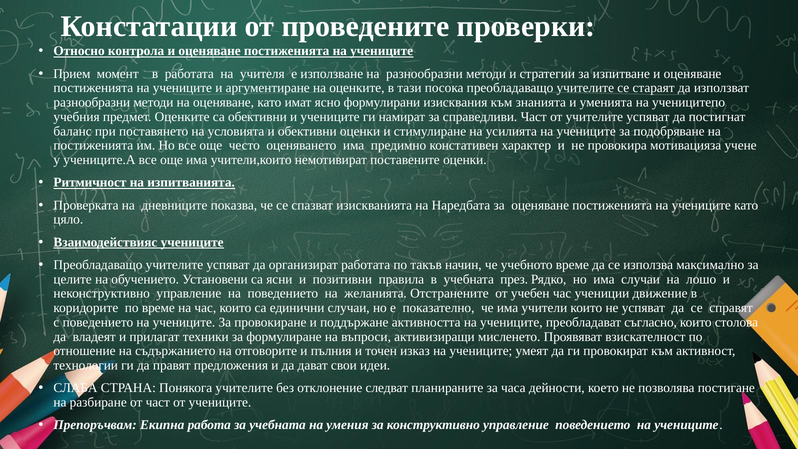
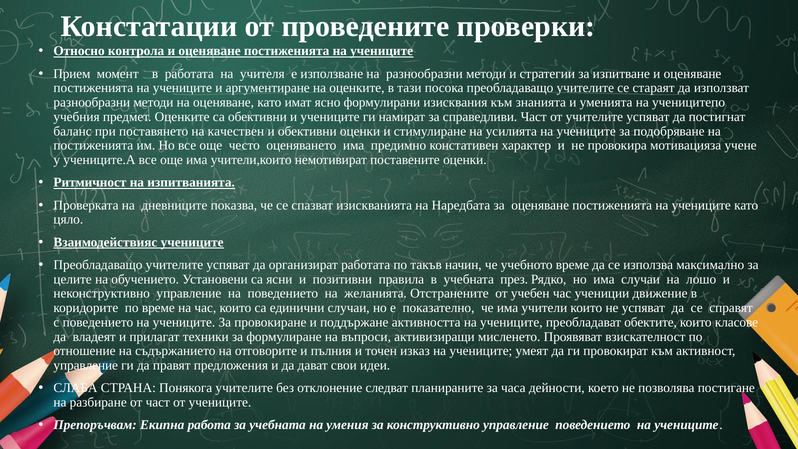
условията: условията -> качествен (236, 131)
съгласно: съгласно -> обектите (651, 322)
столова: столова -> класове (737, 322)
технологии: технологии -> управление (86, 365)
